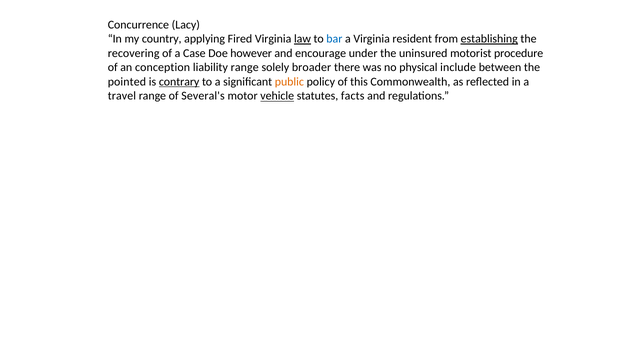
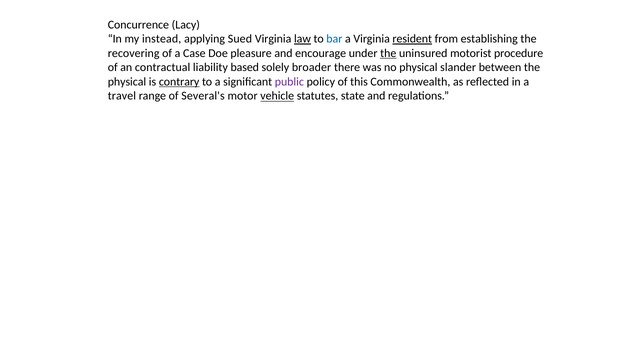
country: country -> instead (162, 39)
Fired: Fired -> Sued (240, 39)
resident underline: none -> present (412, 39)
establishing underline: present -> none (489, 39)
however: however -> pleasure (251, 53)
the underline: none -> present (388, 53)
conception: conception -> contractual (163, 67)
liability range: range -> based (245, 67)
include: include -> slander (458, 67)
pointed: pointed -> physical (127, 82)
public colour: orange -> purple (289, 82)
facts: facts -> state (353, 96)
